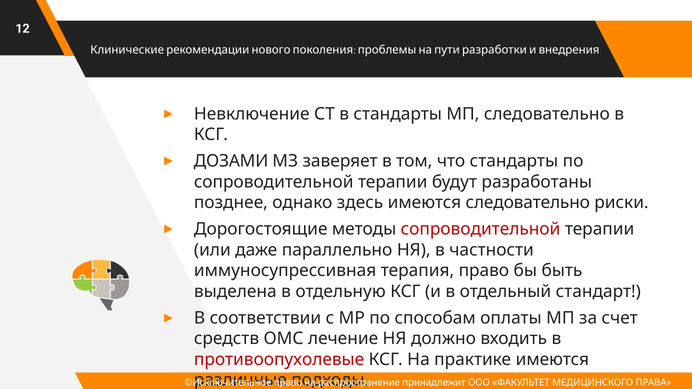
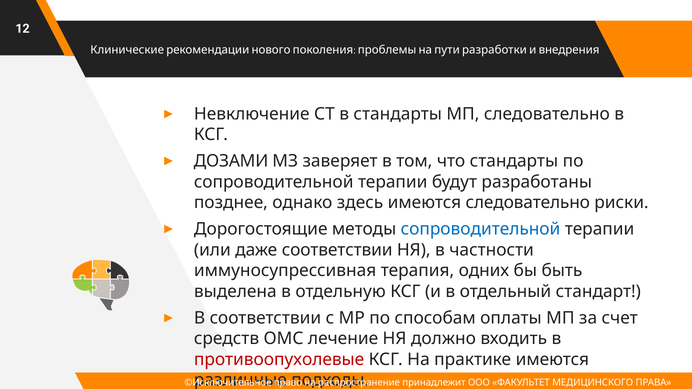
сопроводительной colour: red -> blue (481, 229)
даже параллельно: параллельно -> соответствии (337, 250)
терапия право: право -> одних (484, 271)
